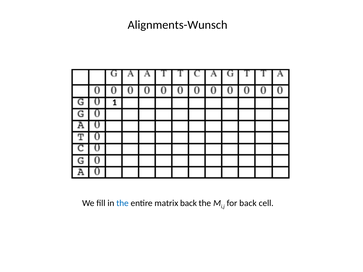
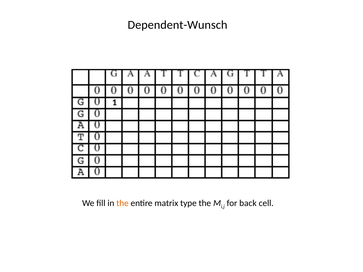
Alignments-Wunsch: Alignments-Wunsch -> Dependent-Wunsch (178, 25)
the colour: blue -> orange (122, 203)
matrix back: back -> type (188, 203)
